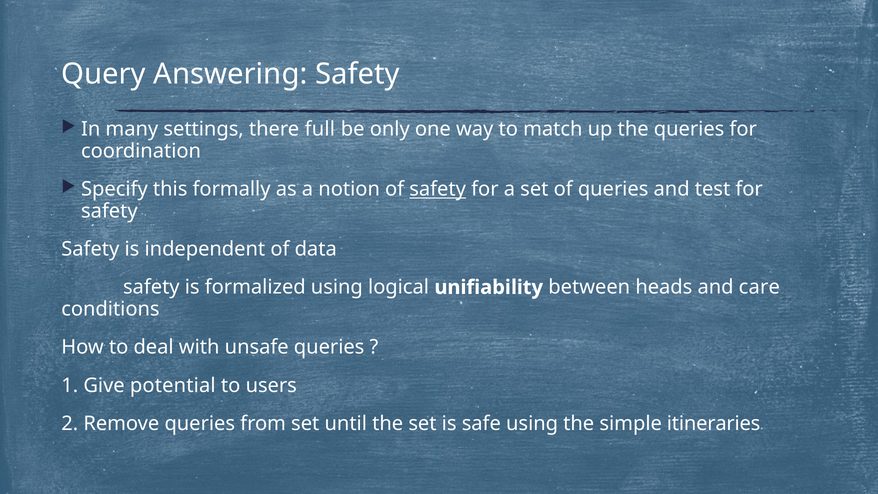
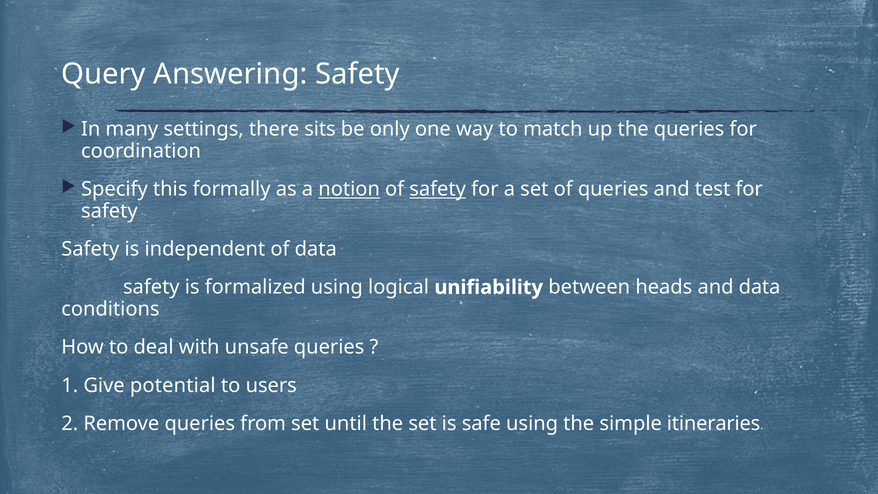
full: full -> sits (320, 129)
notion underline: none -> present (349, 189)
and care: care -> data (760, 287)
